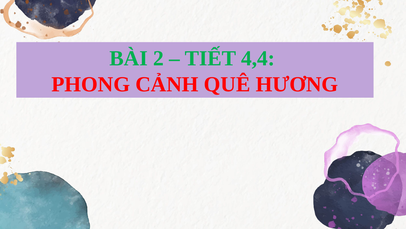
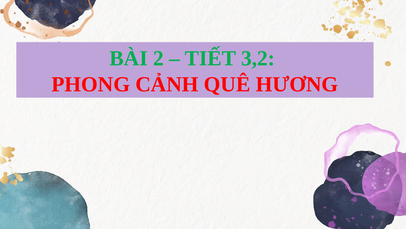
4,4: 4,4 -> 3,2 (258, 58)
